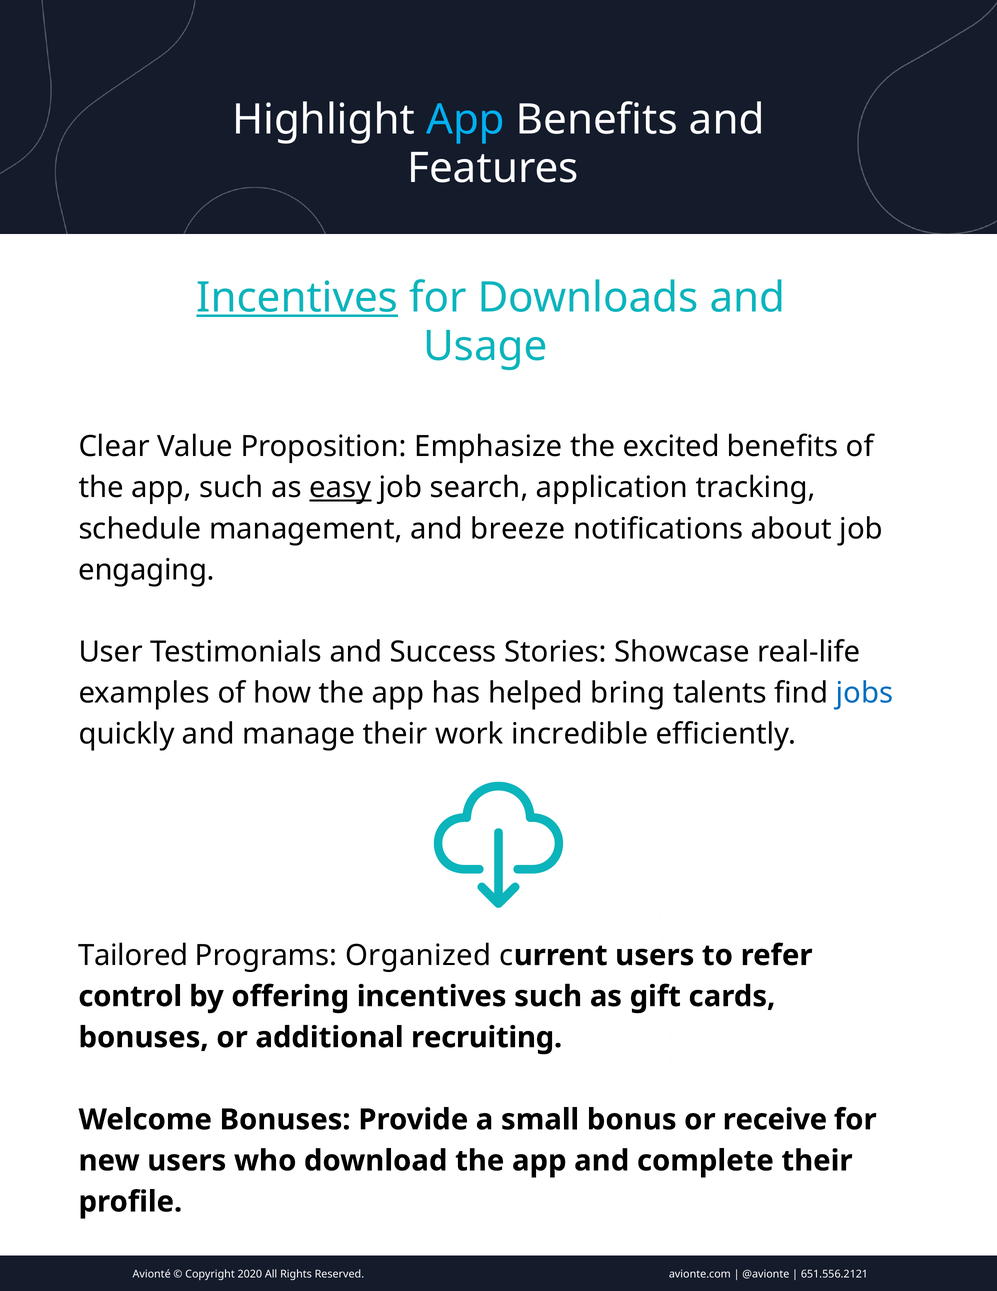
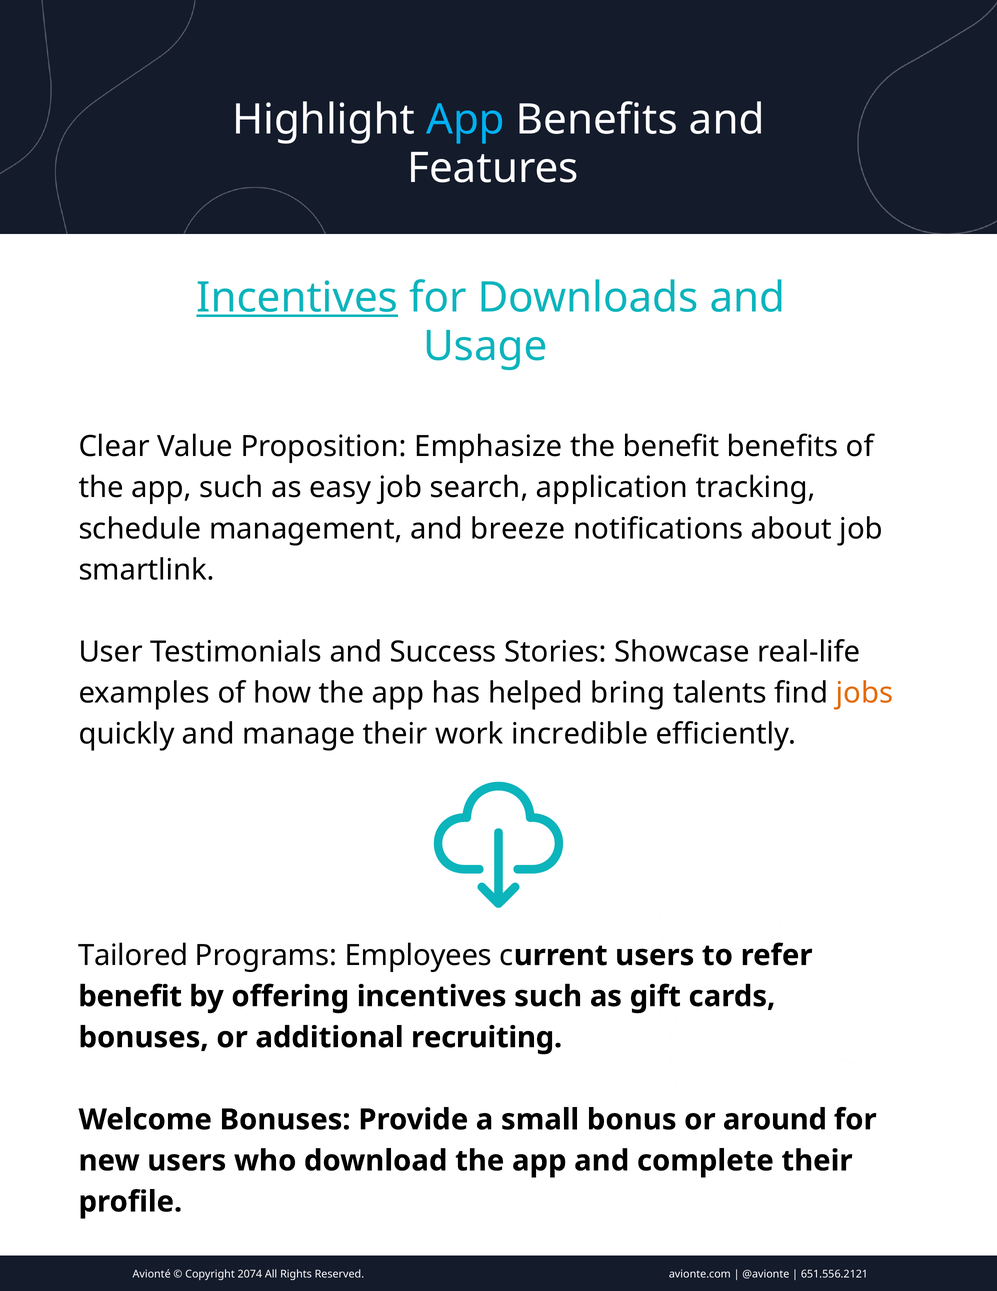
the excited: excited -> benefit (671, 446)
easy underline: present -> none (340, 487)
engaging: engaging -> smartlink (147, 570)
jobs colour: blue -> orange (864, 693)
Organized: Organized -> Employees (418, 955)
control: control -> benefit (130, 996)
receive: receive -> around (775, 1119)
2020: 2020 -> 2074 (250, 1273)
